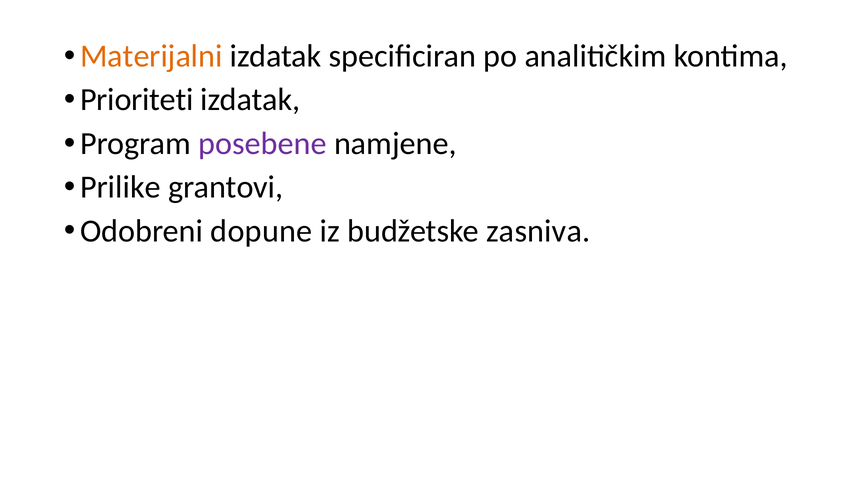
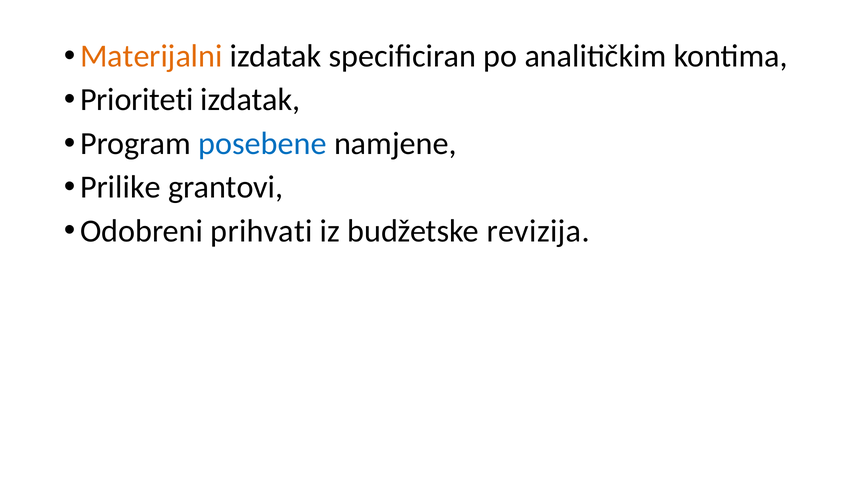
posebene colour: purple -> blue (263, 144)
dopune: dopune -> prihvati (261, 231)
zasniva: zasniva -> revizija (538, 231)
